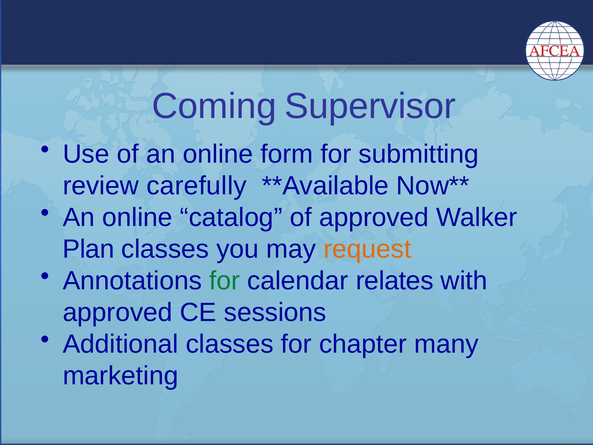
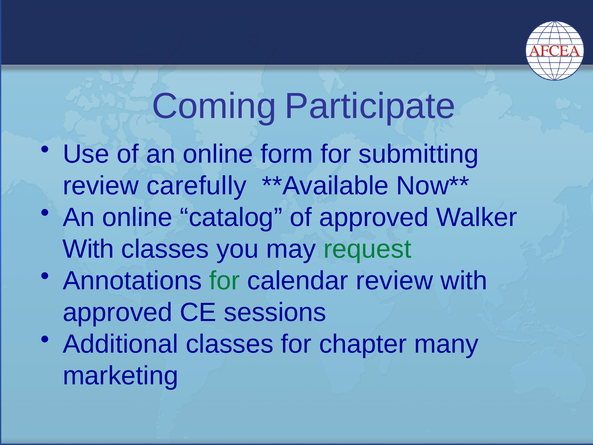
Supervisor: Supervisor -> Participate (370, 106)
Plan: Plan -> With (88, 249)
request colour: orange -> green (367, 249)
calendar relates: relates -> review (394, 281)
